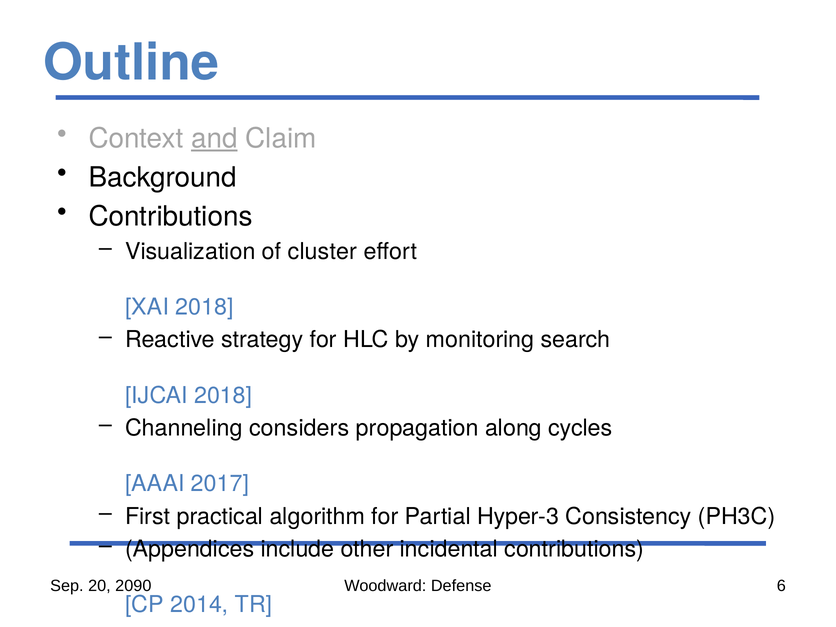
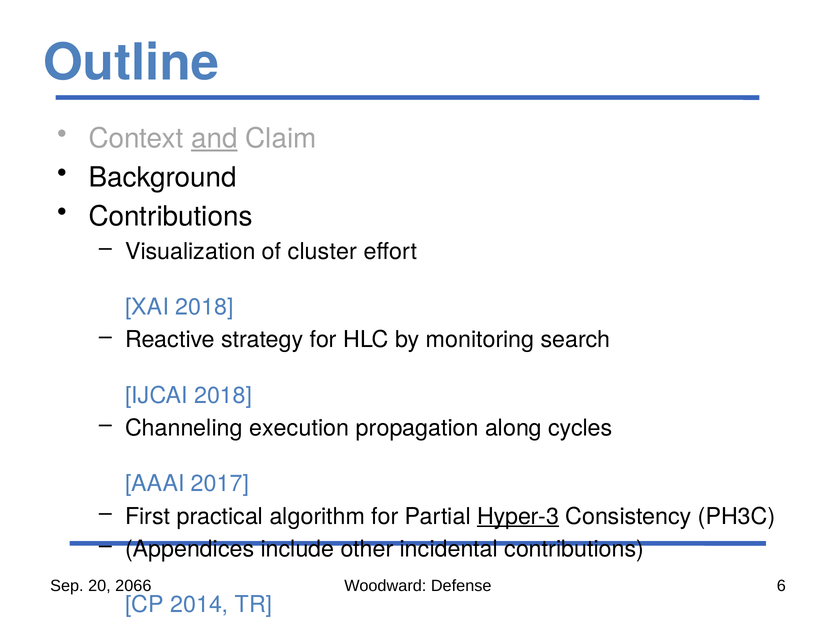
considers: considers -> execution (299, 428)
Hyper-3 underline: none -> present (518, 516)
2090: 2090 -> 2066 (133, 586)
